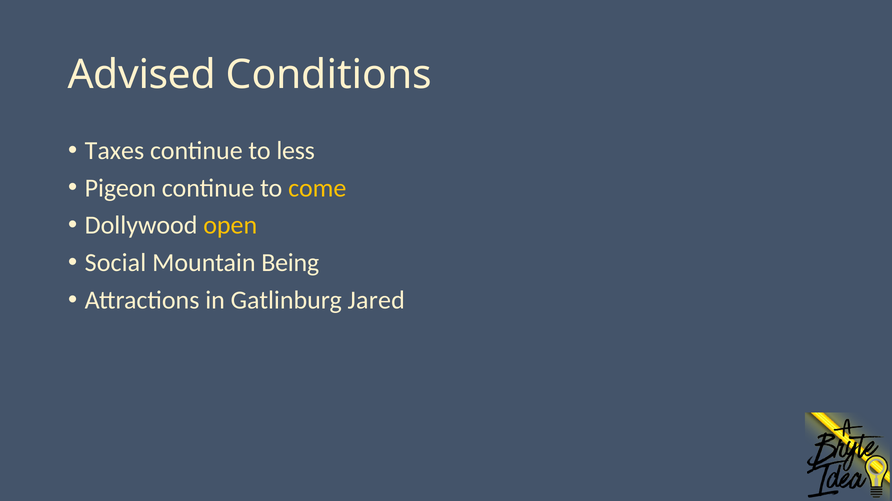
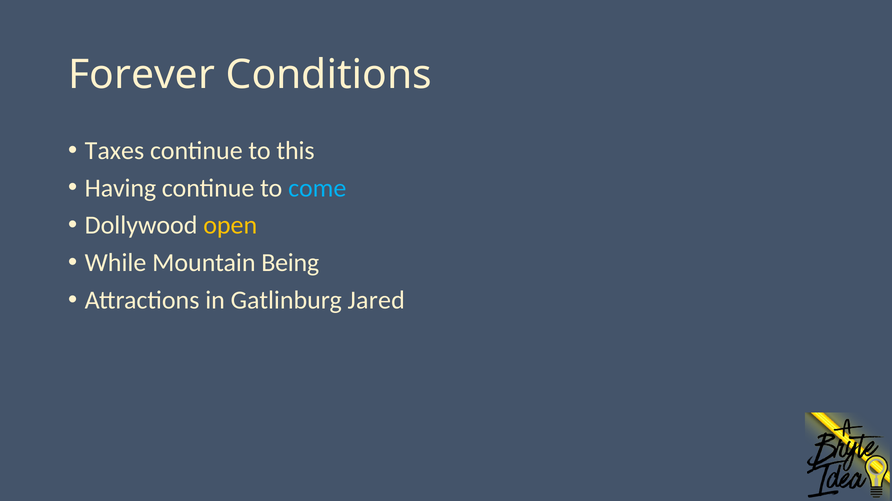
Advised: Advised -> Forever (141, 75)
less: less -> this (296, 151)
Pigeon: Pigeon -> Having (120, 188)
come colour: yellow -> light blue (317, 188)
Social: Social -> While (116, 263)
